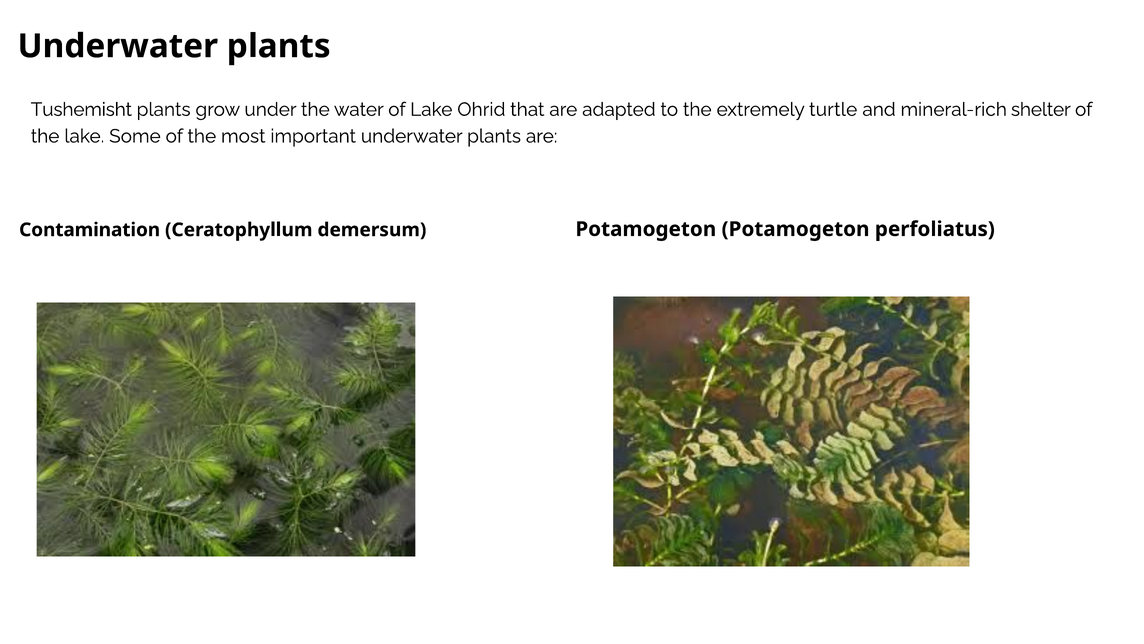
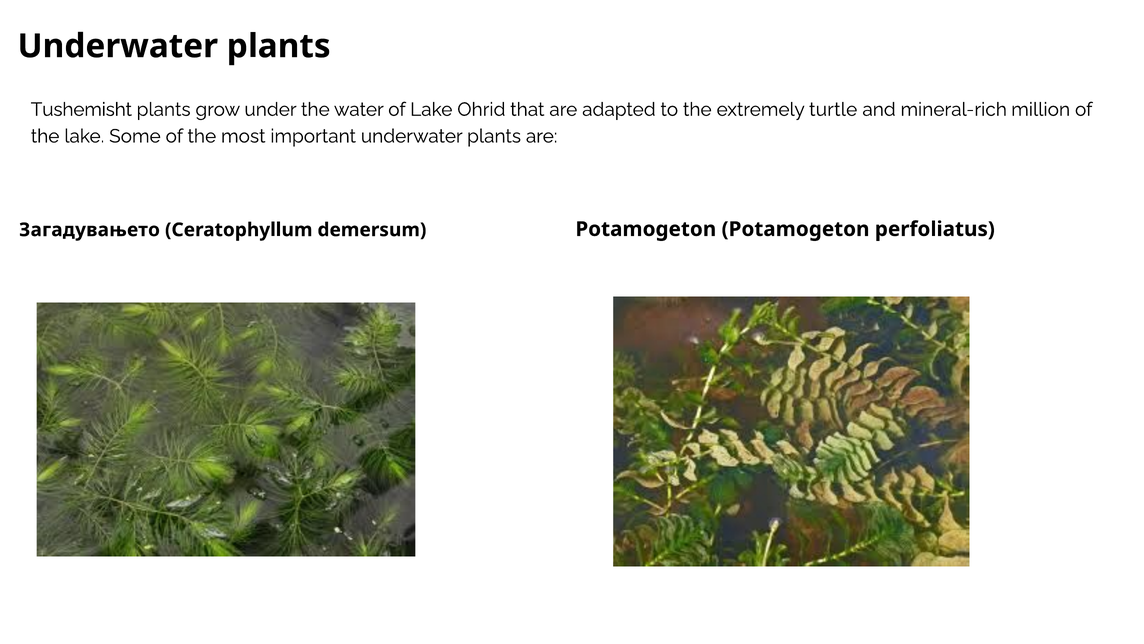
shelter: shelter -> million (1041, 109)
Contamination: Contamination -> Загадувањето (89, 230)
